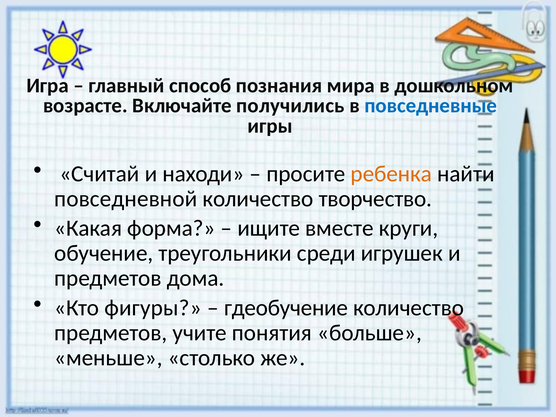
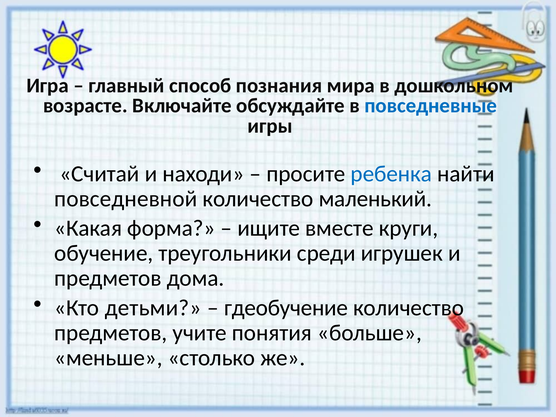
получились: получились -> обсуждайте (291, 106)
ребенка colour: orange -> blue (391, 174)
творчество: творчество -> маленький (375, 199)
фигуры: фигуры -> детьми (153, 308)
